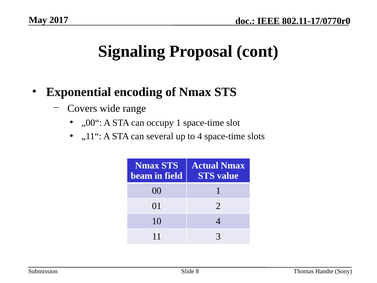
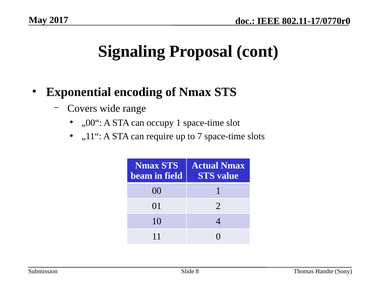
several: several -> require (160, 136)
to 4: 4 -> 7 (200, 136)
3: 3 -> 0 (218, 236)
